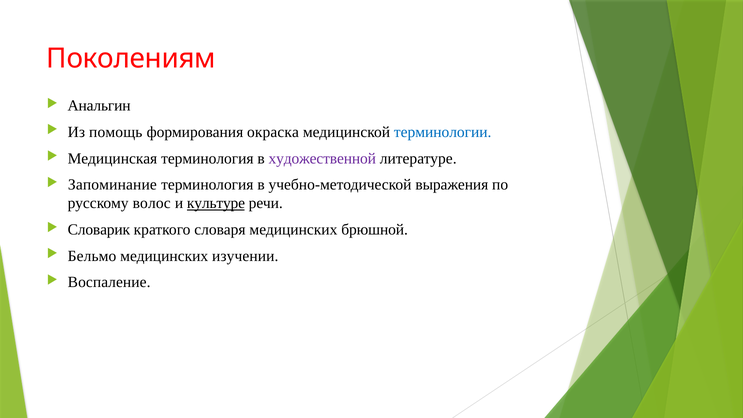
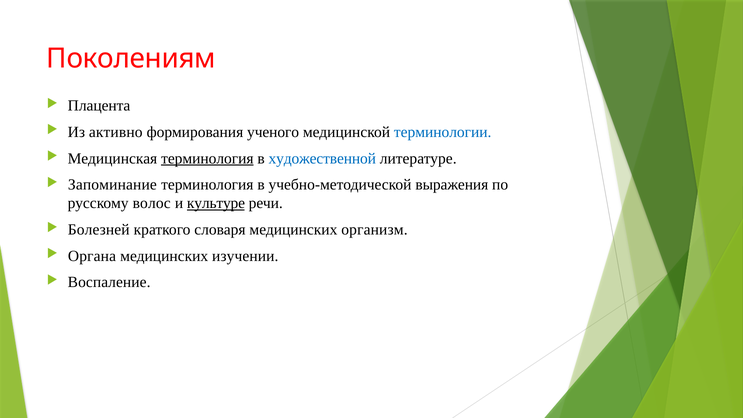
Анальгин: Анальгин -> Плацента (99, 106)
помощь: помощь -> активно (116, 132)
окраска: окраска -> ученого (273, 132)
терминология underline: none -> present (207, 158)
художественной colour: purple -> blue (322, 158)
Словарик: Словарик -> Болезней (99, 230)
брюшной: брюшной -> организм (374, 230)
Бельмо: Бельмо -> Органа (92, 256)
